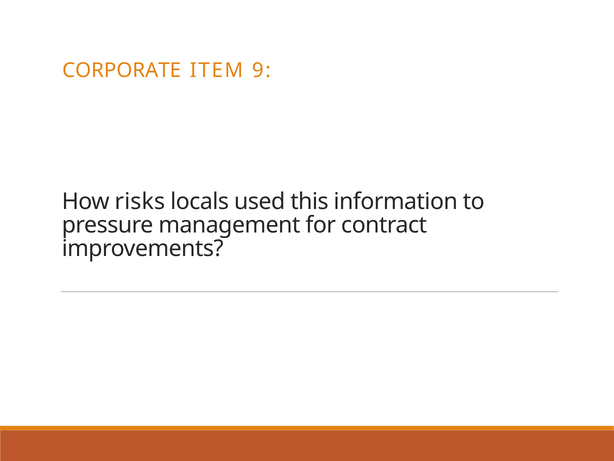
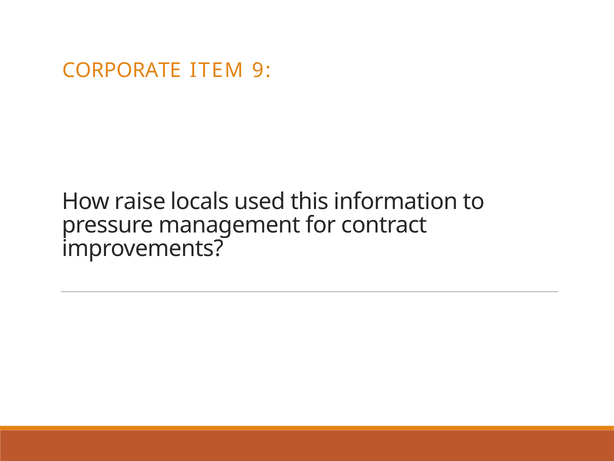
risks: risks -> raise (140, 202)
